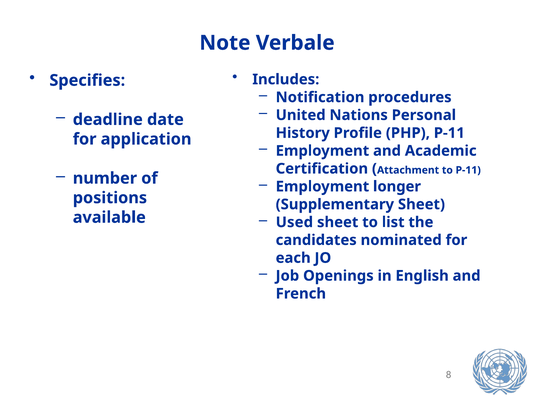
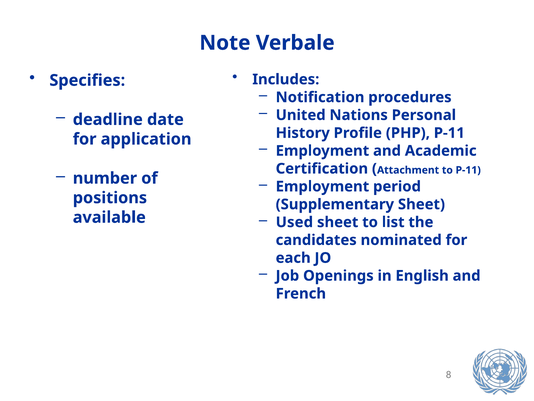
longer: longer -> period (397, 186)
